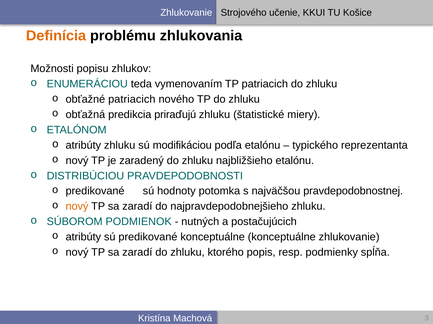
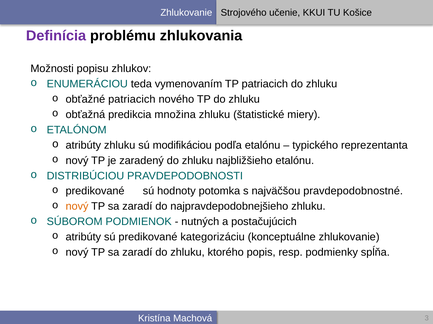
Definícia colour: orange -> purple (56, 36)
priraďujú: priraďujú -> množina (175, 115)
pravdepodobnostnej: pravdepodobnostnej -> pravdepodobnostné (353, 192)
predikované konceptuálne: konceptuálne -> kategorizáciu (213, 237)
